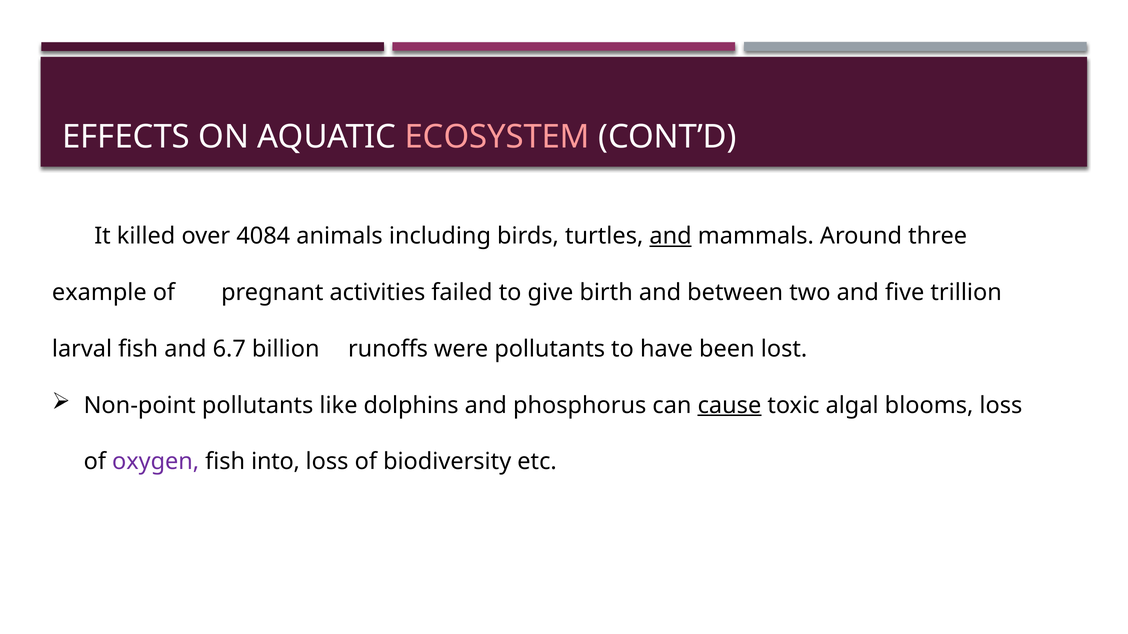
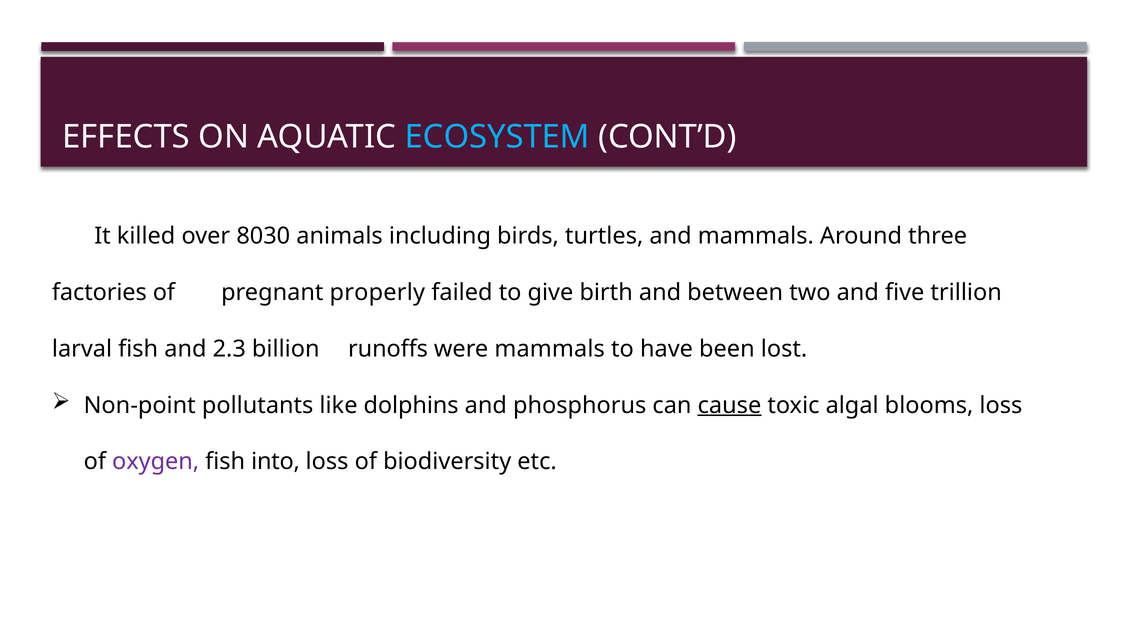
ECOSYSTEM colour: pink -> light blue (497, 137)
4084: 4084 -> 8030 (263, 236)
and underline: present -> none (671, 236)
example: example -> factories (99, 293)
activities: activities -> properly (377, 293)
6.7: 6.7 -> 2.3 (229, 349)
were pollutants: pollutants -> mammals (550, 349)
